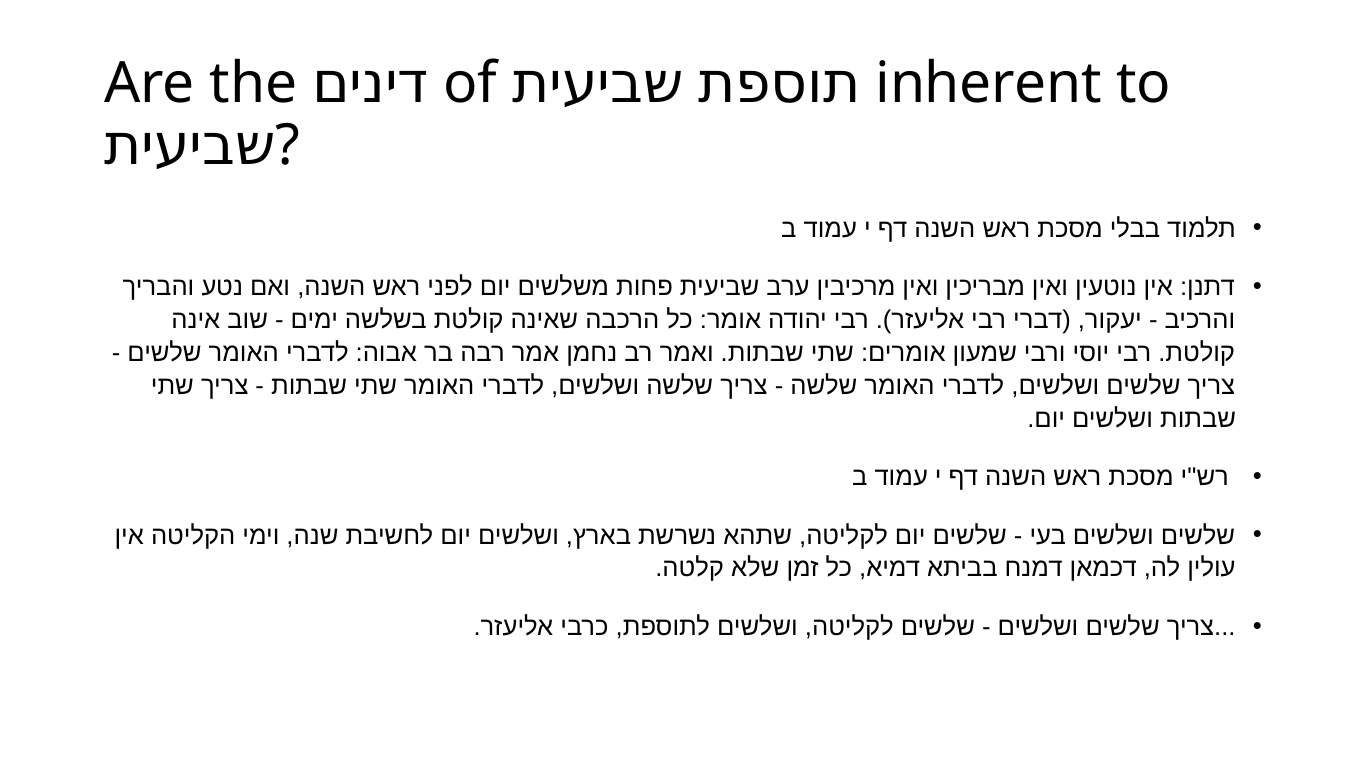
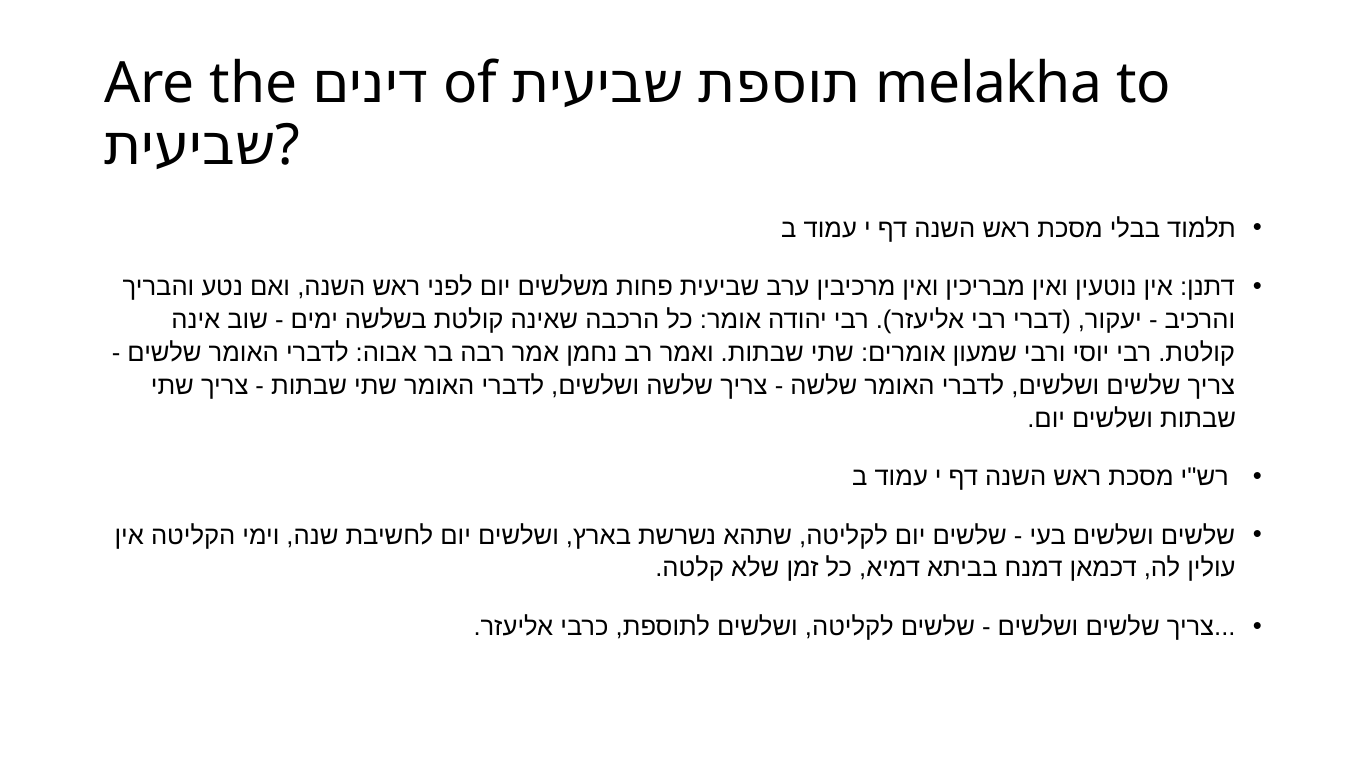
inherent: inherent -> melakha (989, 84)
